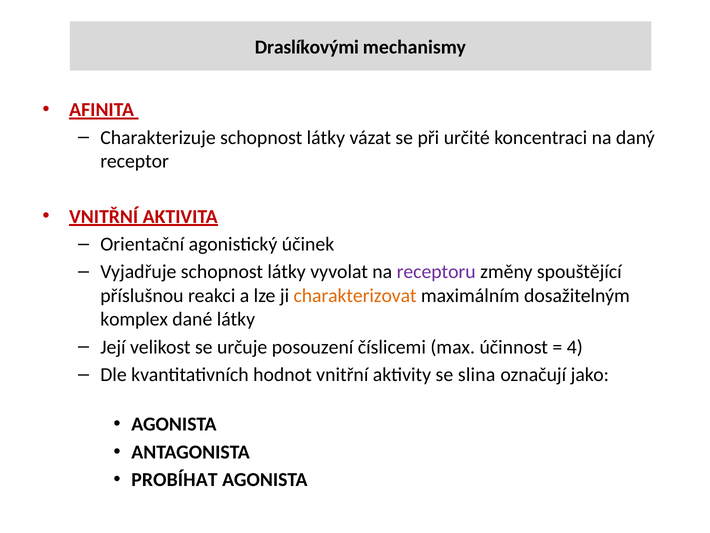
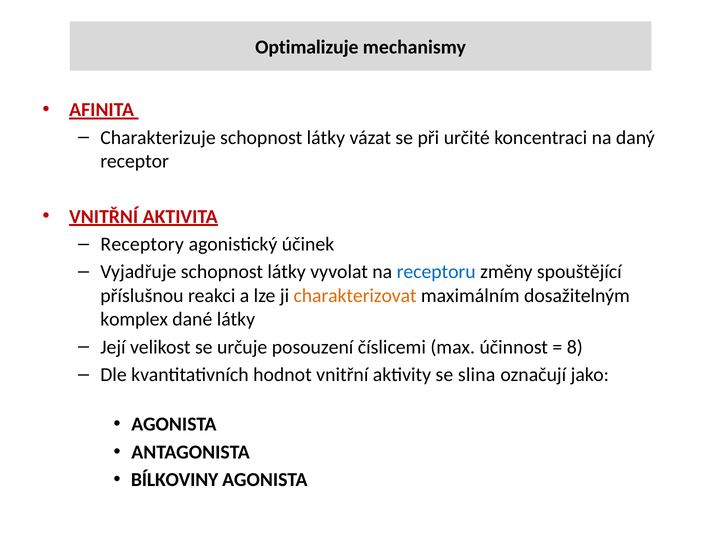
Draslíkovými: Draslíkovými -> Optimalizuje (307, 47)
Orientační: Orientační -> Receptory (142, 244)
receptoru colour: purple -> blue (436, 272)
4: 4 -> 8 (575, 347)
PROBÍHAT: PROBÍHAT -> BÍLKOVINY (175, 479)
